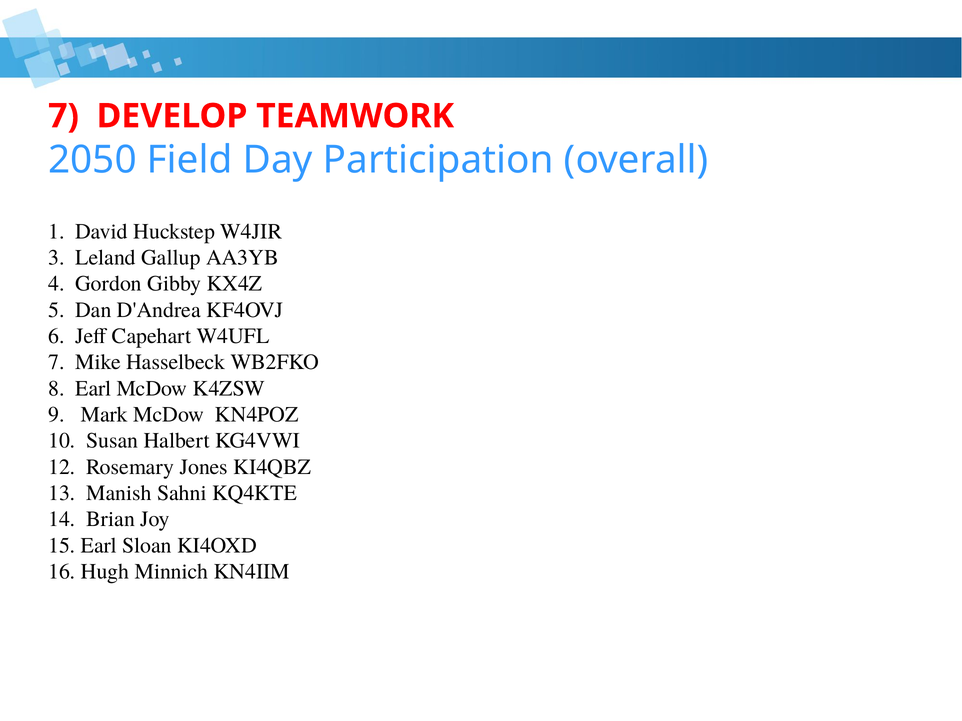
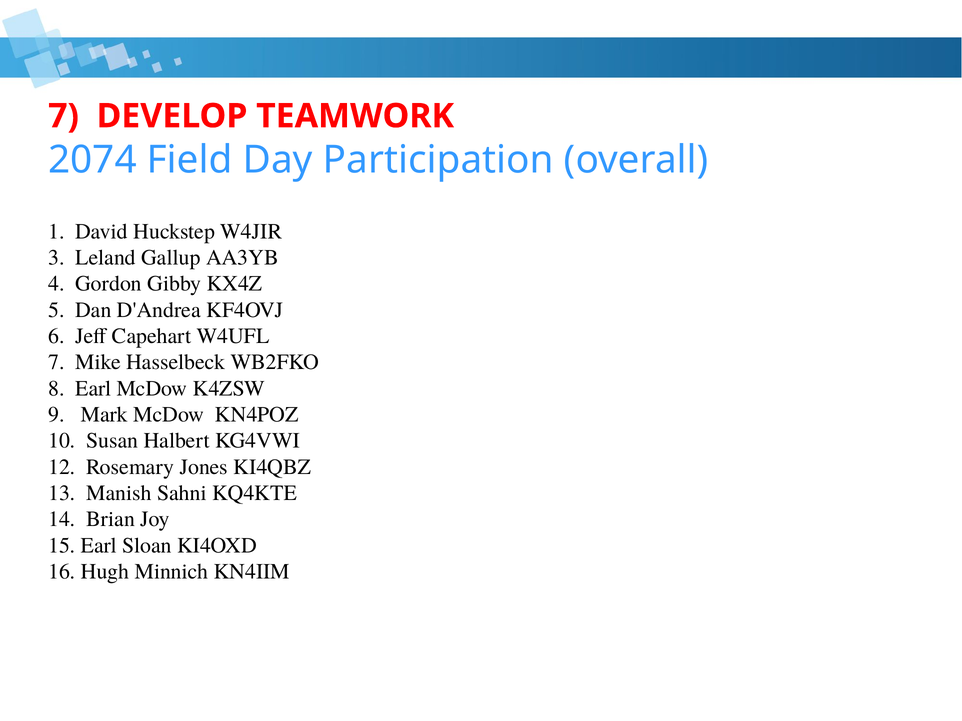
2050: 2050 -> 2074 (92, 160)
